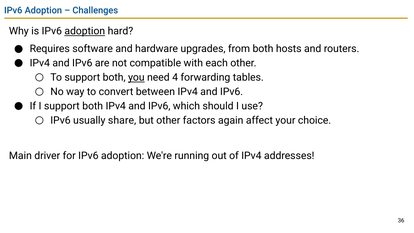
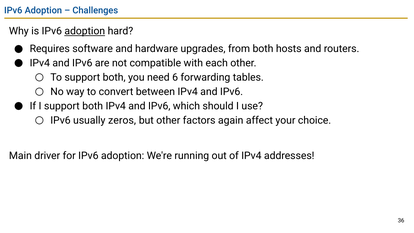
you underline: present -> none (136, 77)
4: 4 -> 6 (175, 77)
share: share -> zeros (122, 120)
